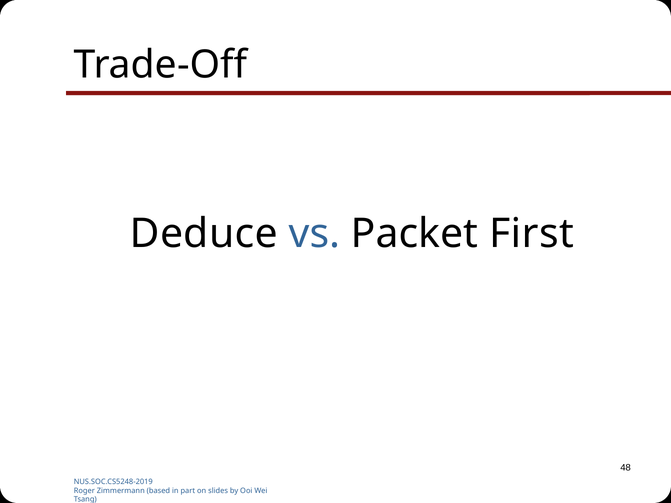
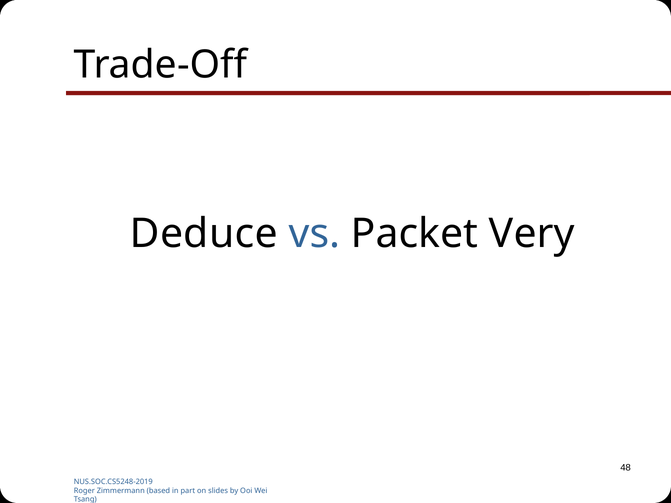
First: First -> Very (532, 234)
